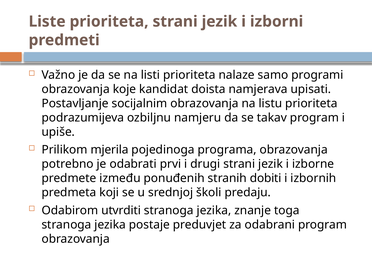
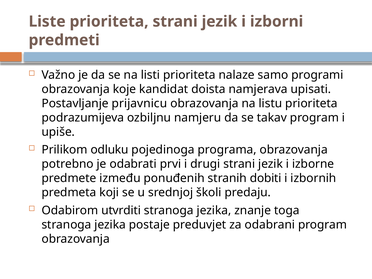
socijalnim: socijalnim -> prijavnicu (139, 103)
mjerila: mjerila -> odluku (110, 150)
